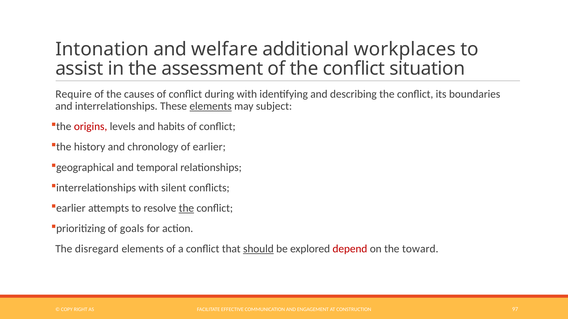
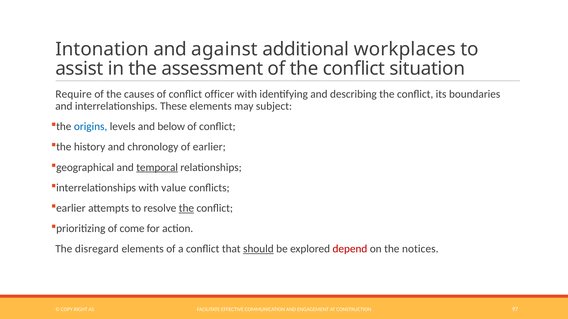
welfare: welfare -> against (225, 49)
during: during -> officer (219, 94)
elements underline: present -> none (211, 106)
origins colour: red -> blue (91, 127)
habits: habits -> below (171, 127)
temporal underline: none -> present (157, 168)
silent: silent -> value (174, 188)
goals: goals -> come (132, 229)
toward: toward -> notices (420, 249)
